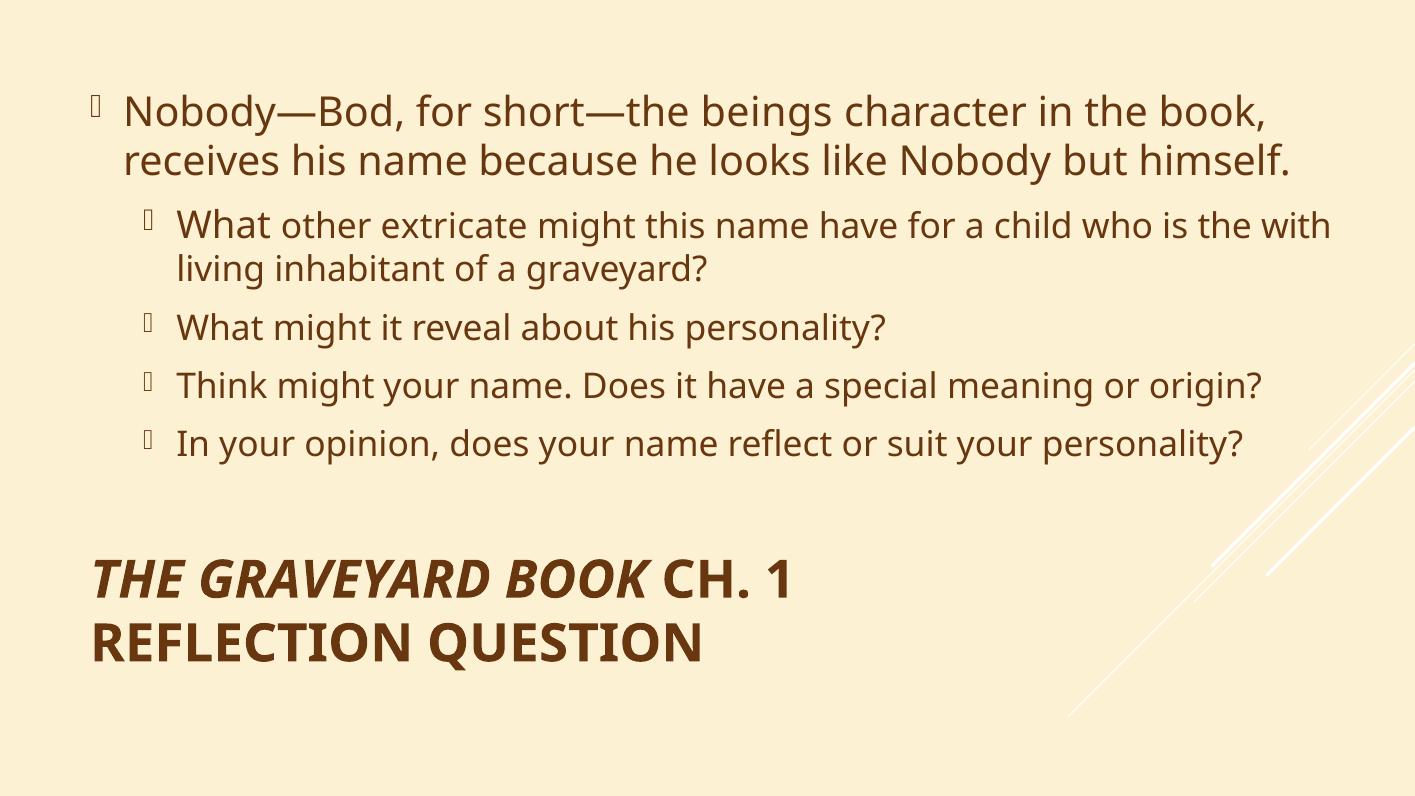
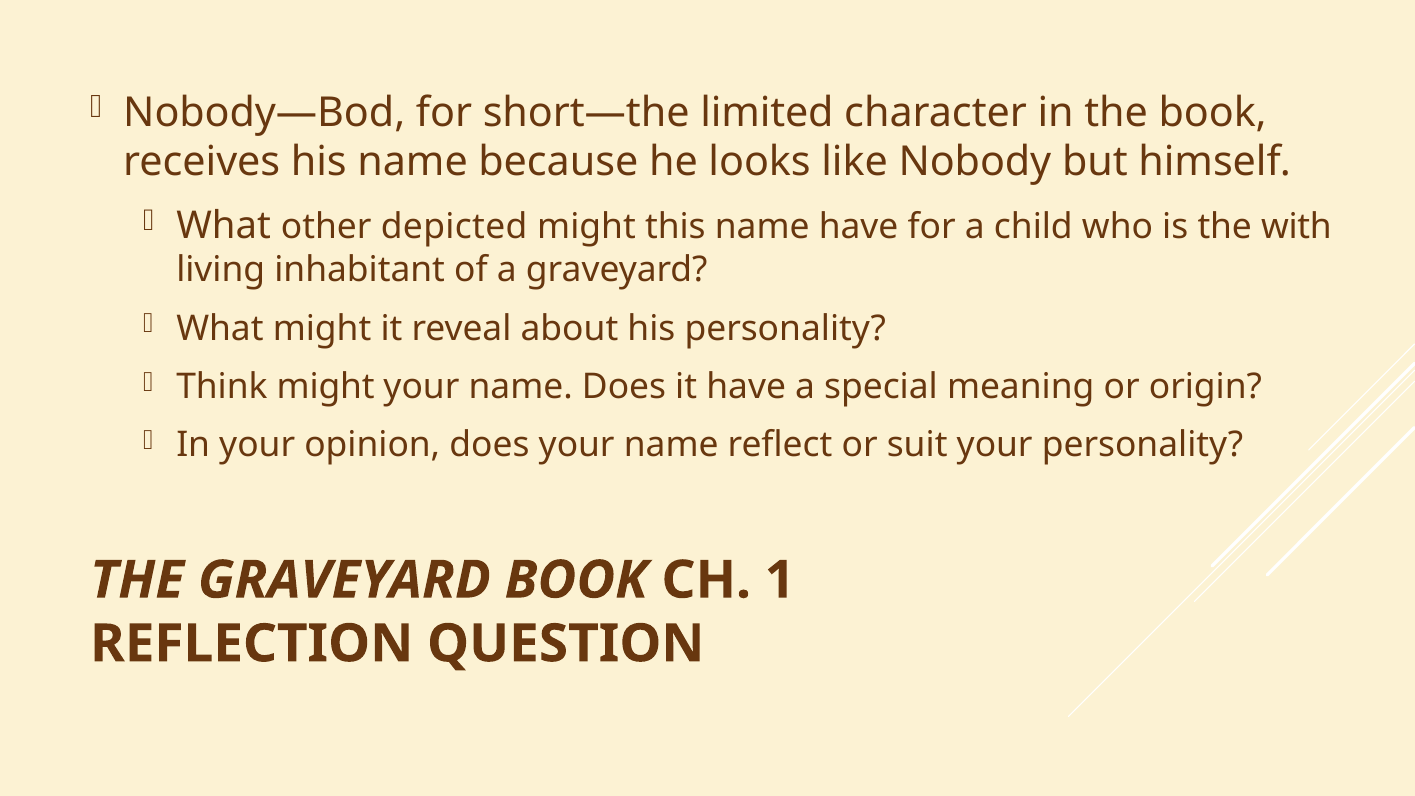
beings: beings -> limited (767, 112)
extricate: extricate -> depicted (454, 227)
